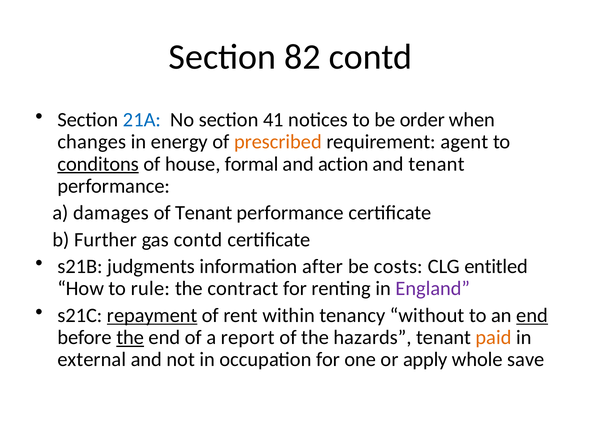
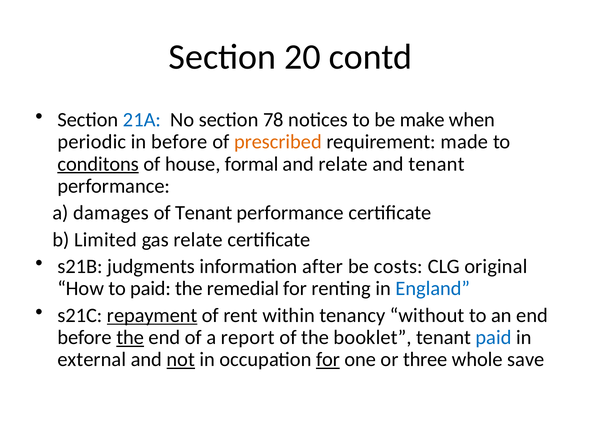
82: 82 -> 20 (303, 57)
41: 41 -> 78 (273, 120)
order: order -> make (422, 120)
changes: changes -> periodic (92, 142)
in energy: energy -> before (179, 142)
agent: agent -> made (464, 142)
and action: action -> relate (343, 164)
Further: Further -> Limited (105, 240)
gas contd: contd -> relate (198, 240)
entitled: entitled -> original (496, 266)
to rule: rule -> paid (151, 288)
contract: contract -> remedial (243, 288)
England colour: purple -> blue (433, 288)
end underline: present -> none (532, 315)
hazards: hazards -> booklet (373, 337)
paid colour: orange -> blue (494, 337)
not underline: none -> present (181, 359)
for underline: none -> present (328, 359)
apply: apply -> three (425, 359)
